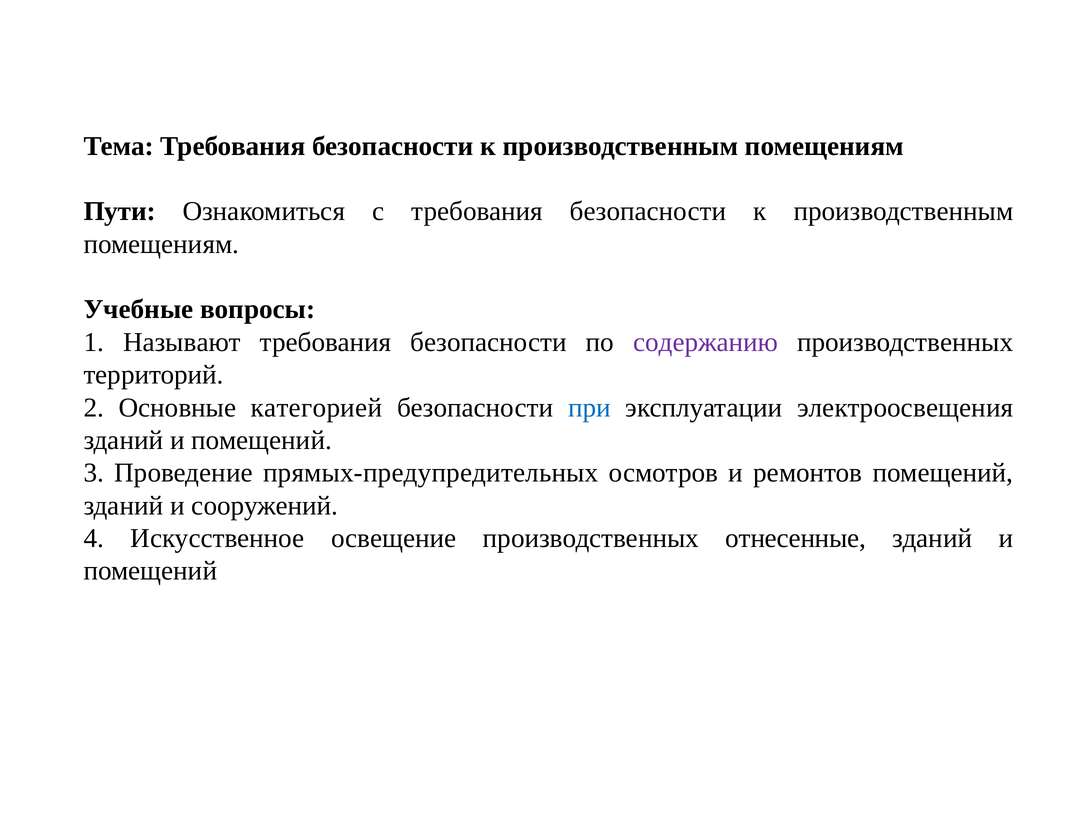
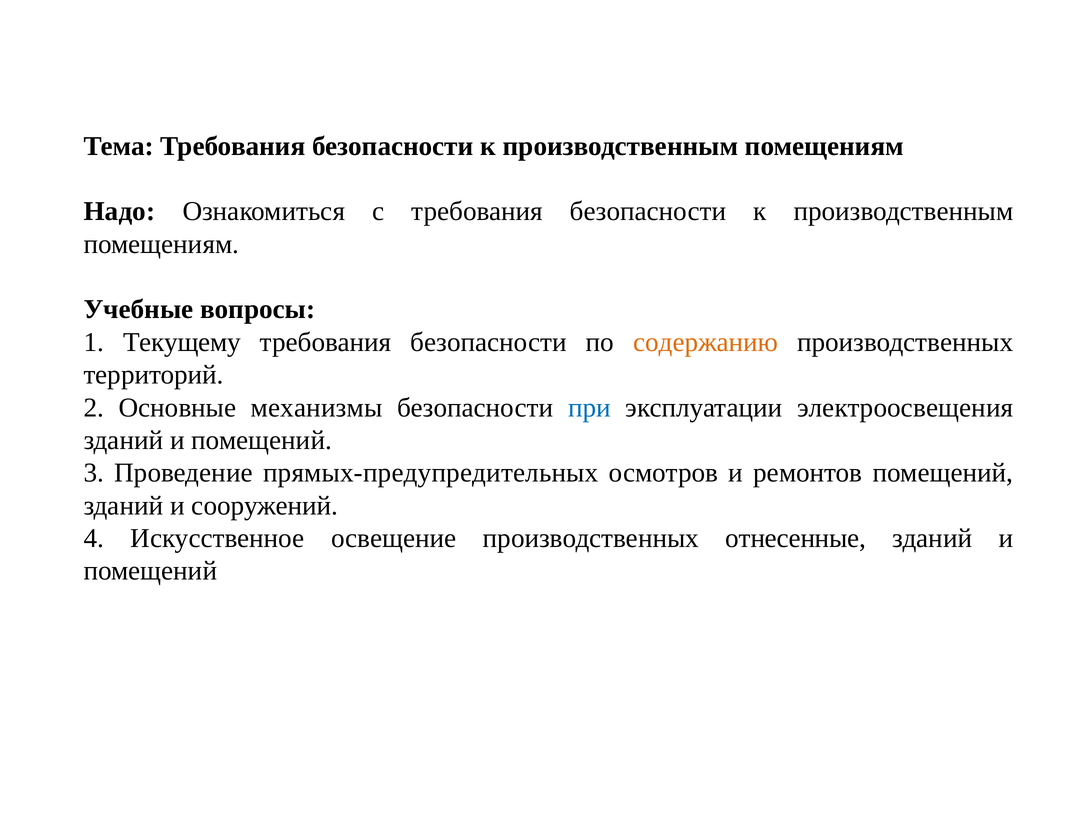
Пути: Пути -> Надо (119, 211)
Называют: Называют -> Текущему (182, 342)
содержанию colour: purple -> orange (706, 342)
категорией: категорией -> механизмы (317, 407)
